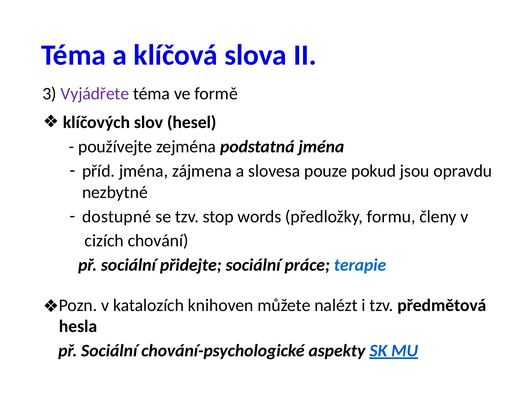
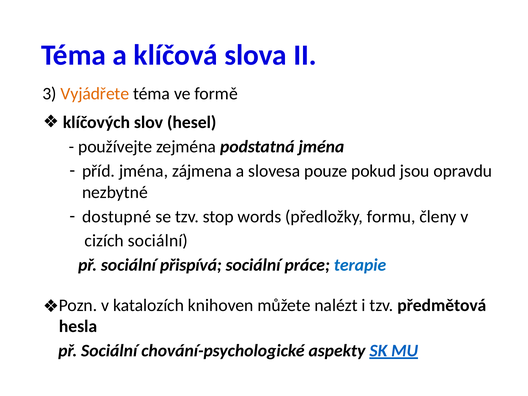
Vyjádřete colour: purple -> orange (95, 94)
cizích chování: chování -> sociální (158, 241)
přidejte: přidejte -> přispívá (191, 265)
